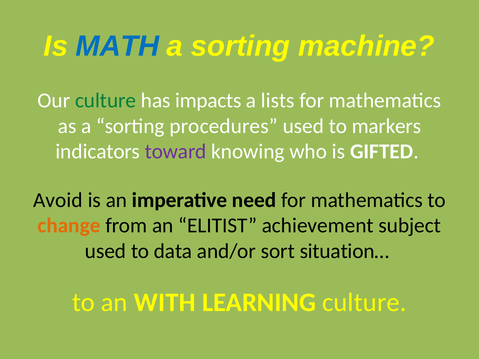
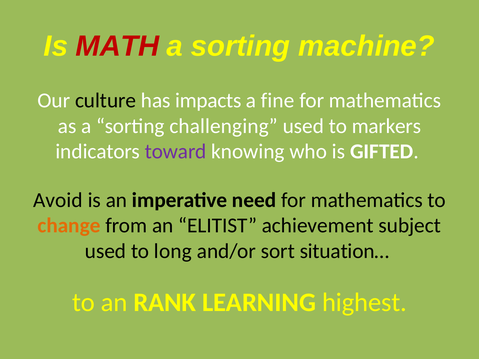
MATH colour: blue -> red (117, 46)
culture colour: green -> black (106, 101)
lists: lists -> fine (278, 101)
procedures: procedures -> challenging (224, 126)
data: data -> long (173, 251)
WITH: WITH -> RANK (165, 302)
LEARNING culture: culture -> highest (364, 302)
